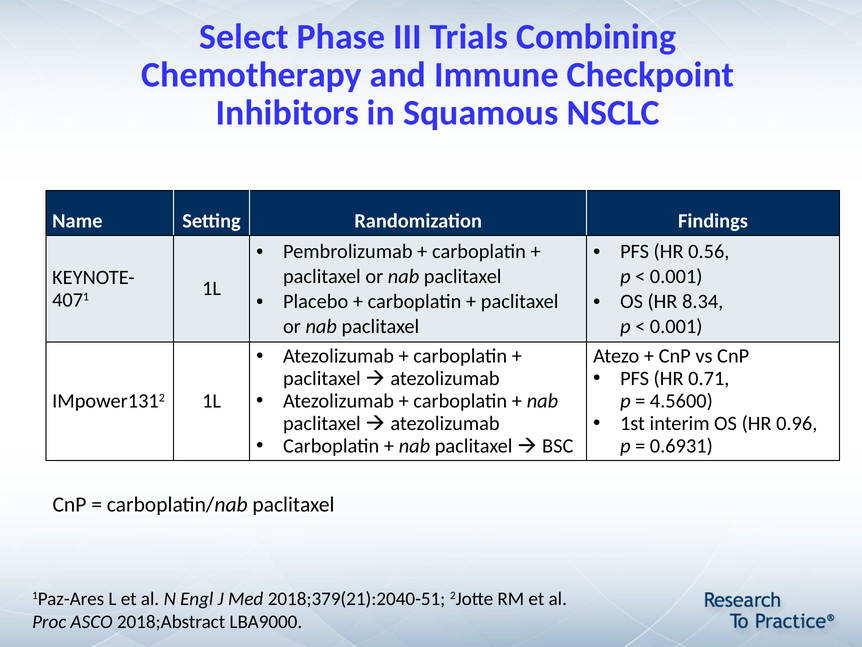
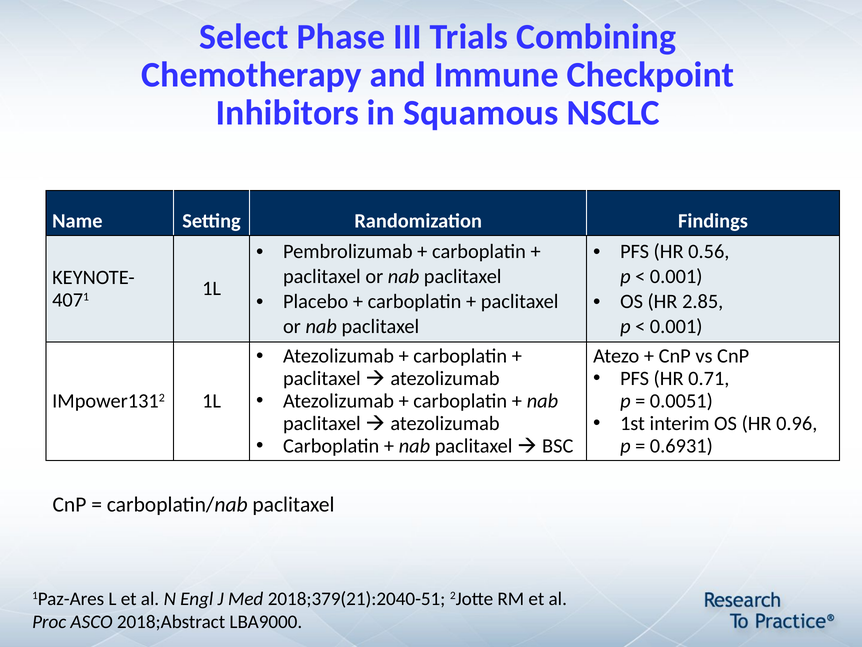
8.34: 8.34 -> 2.85 (703, 301)
4.5600: 4.5600 -> 0.0051 (681, 401)
